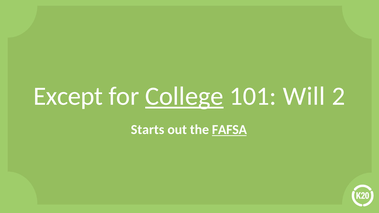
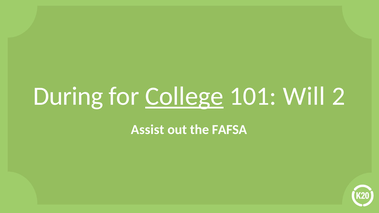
Except: Except -> During (68, 96)
Starts: Starts -> Assist (148, 130)
FAFSA underline: present -> none (229, 130)
